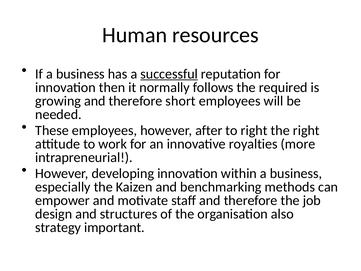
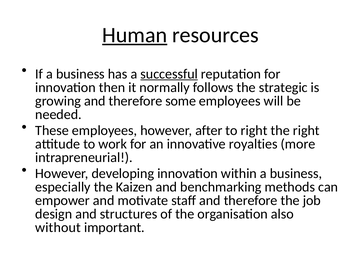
Human underline: none -> present (135, 35)
required: required -> strategic (283, 87)
short: short -> some (181, 101)
strategy: strategy -> without (58, 227)
